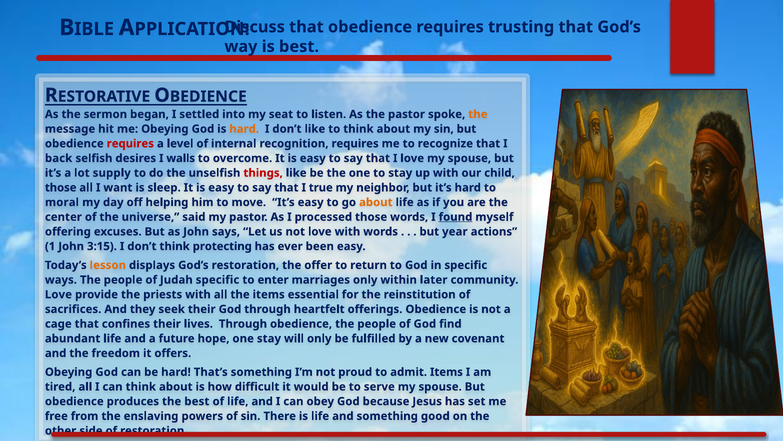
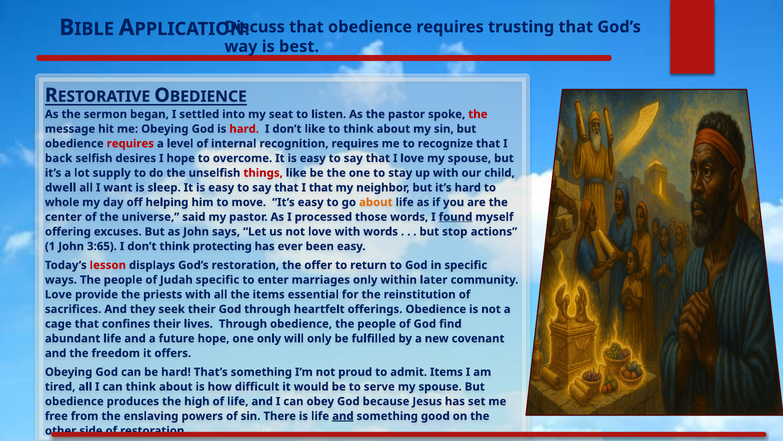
the colour: orange -> red (478, 114)
hard colour: orange -> red (244, 129)
I walls: walls -> hope (181, 158)
those: those -> dwell (61, 187)
I true: true -> that (321, 187)
moral: moral -> whole (62, 202)
year: year -> stop (455, 231)
3:15: 3:15 -> 3:65 (102, 246)
lesson colour: orange -> red (108, 265)
one stay: stay -> only (269, 338)
the best: best -> high (197, 401)
and underline: none -> present (343, 416)
